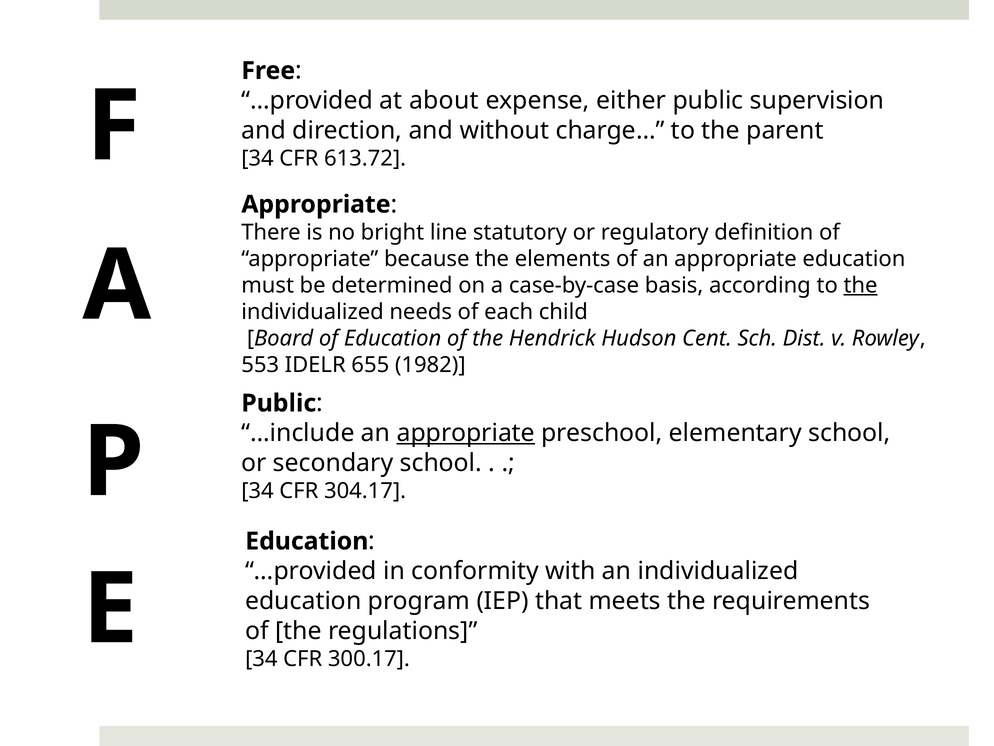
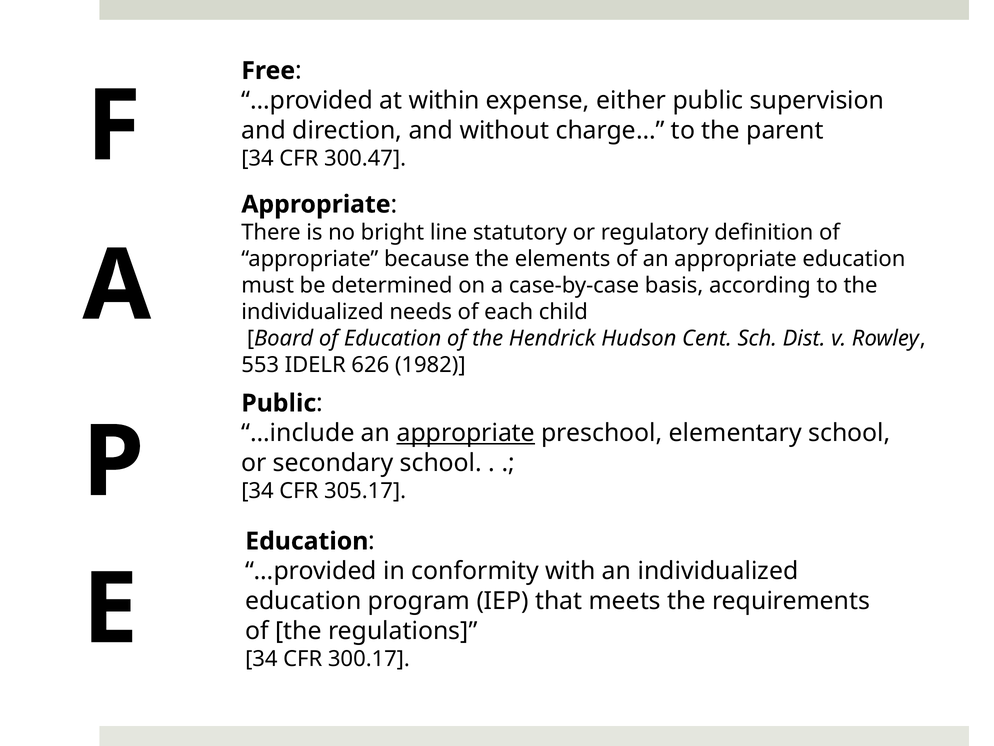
about: about -> within (444, 101)
613.72: 613.72 -> 300.47 (365, 158)
the underline: present -> none (861, 285)
655: 655 -> 626 (370, 365)
304.17: 304.17 -> 305.17 (365, 491)
